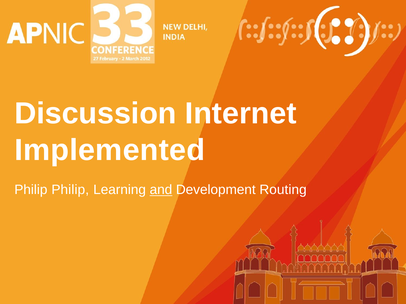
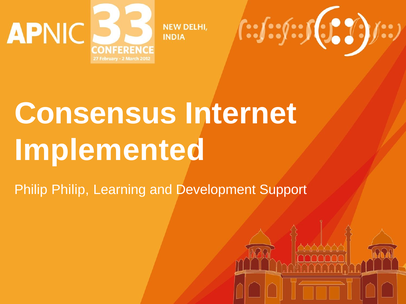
Discussion: Discussion -> Consensus (96, 114)
and underline: present -> none (161, 190)
Routing: Routing -> Support (283, 190)
